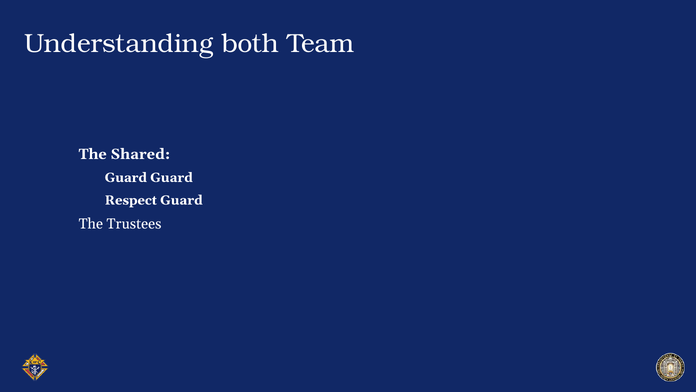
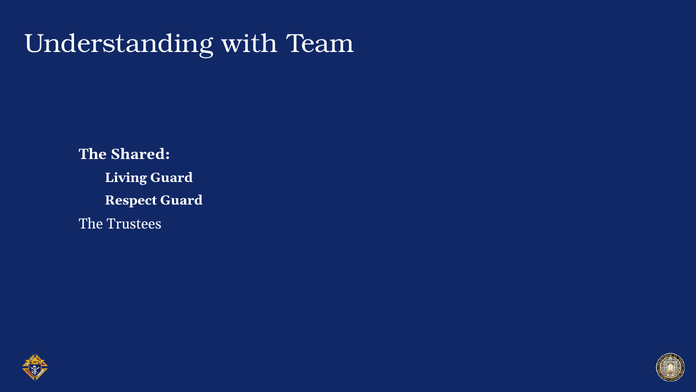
both: both -> with (250, 44)
Guard: Guard -> Living (126, 177)
